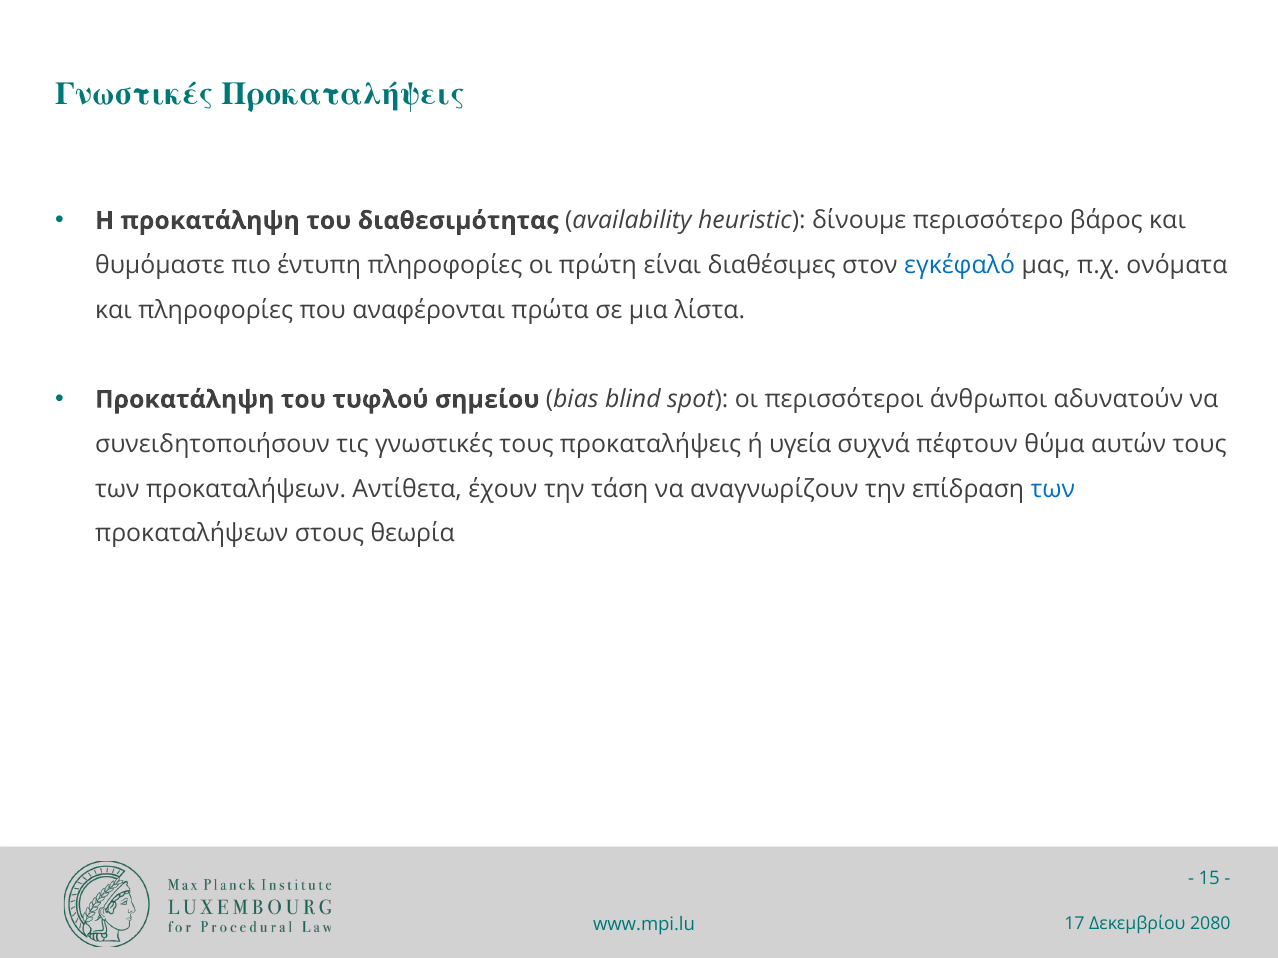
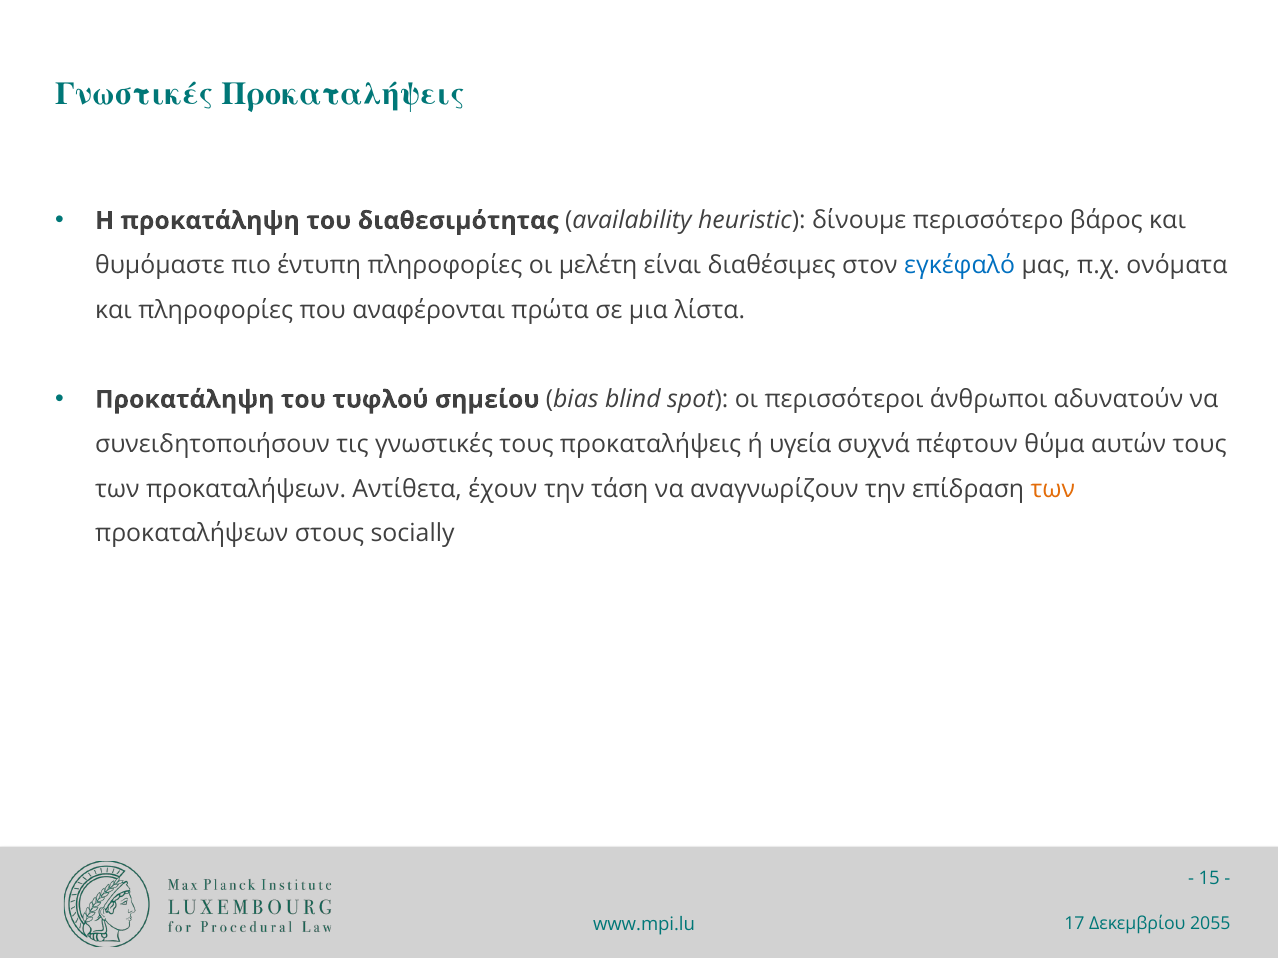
πρώτη: πρώτη -> μελέτη (598, 266)
των colour: blue -> orange (1053, 489)
θεωρία: θεωρία -> socially (413, 534)
2080: 2080 -> 2055 (1210, 924)
